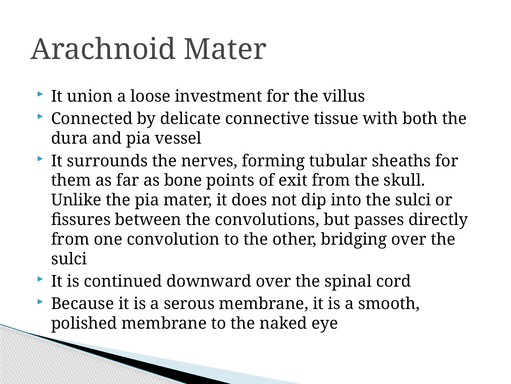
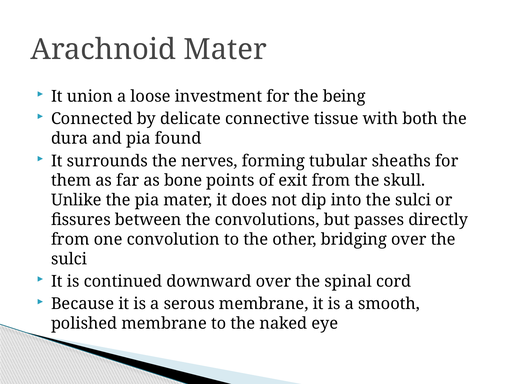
villus: villus -> being (344, 96)
vessel: vessel -> found (178, 138)
